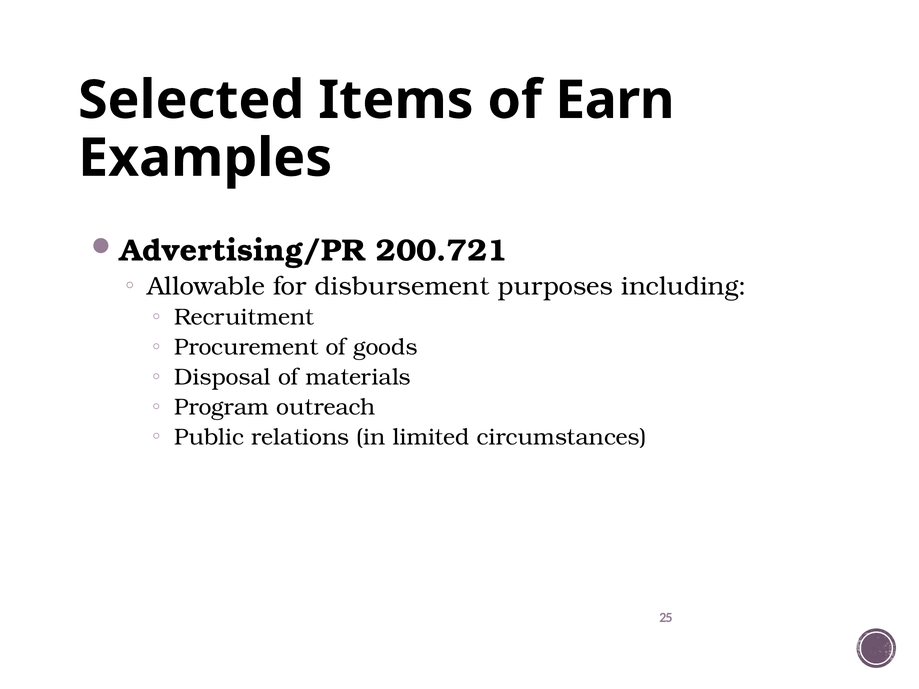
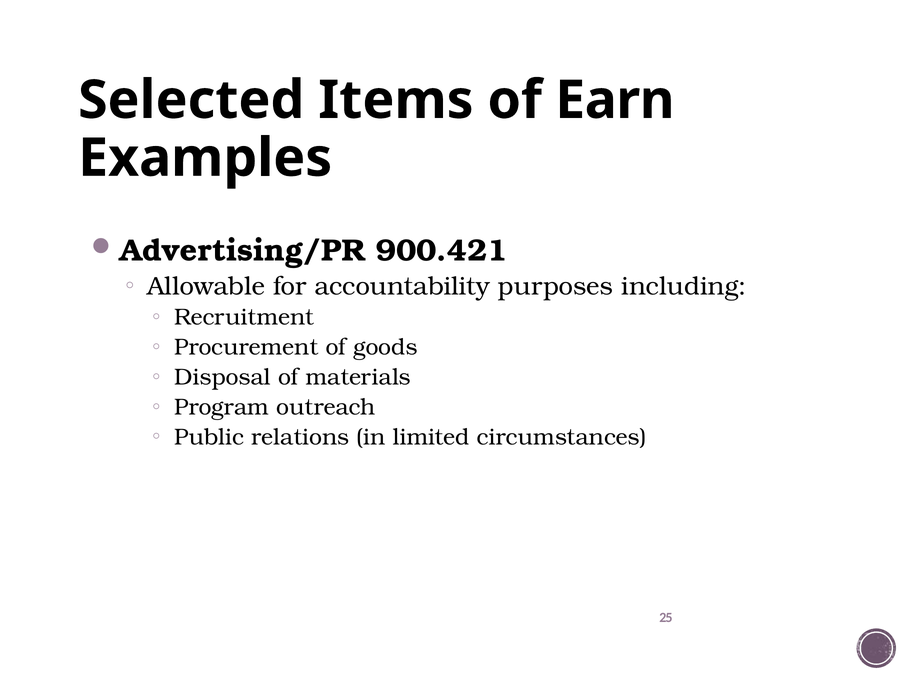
200.721: 200.721 -> 900.421 (442, 251)
disbursement: disbursement -> accountability (402, 286)
